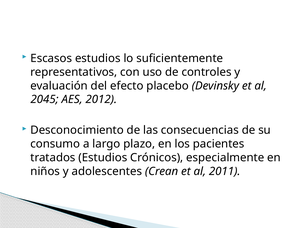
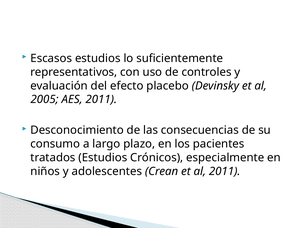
2045: 2045 -> 2005 (45, 100)
AES 2012: 2012 -> 2011 (101, 100)
